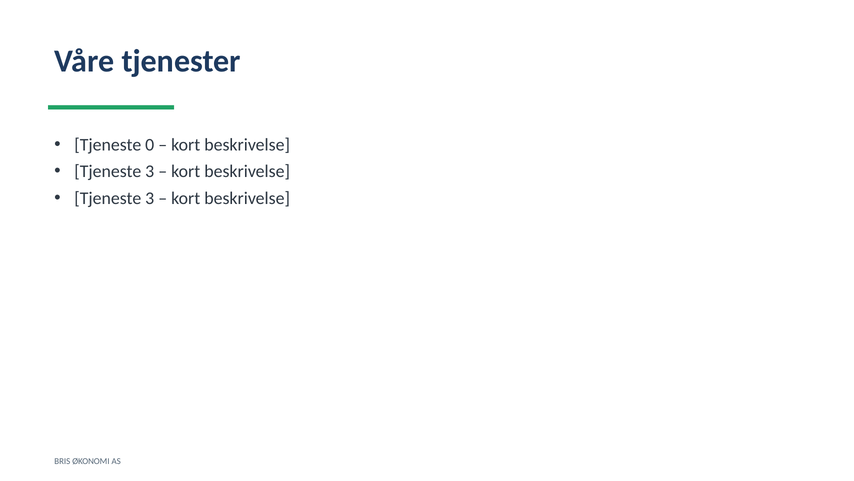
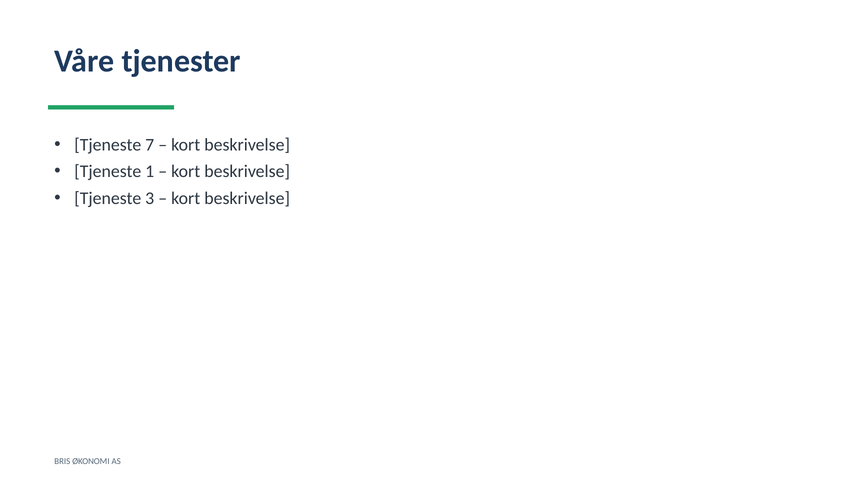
0: 0 -> 7 (150, 145)
3: 3 -> 1 (150, 171)
